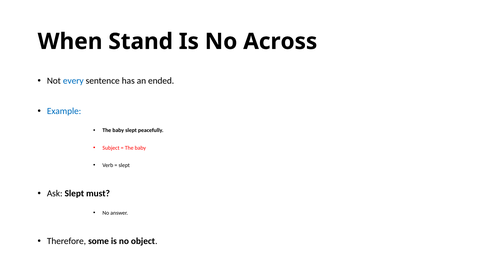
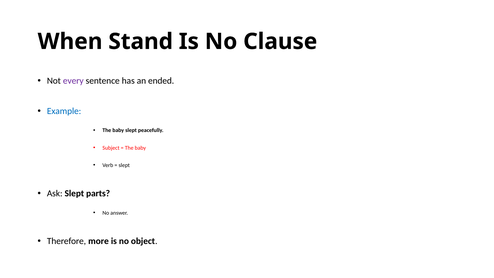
Across: Across -> Clause (280, 41)
every colour: blue -> purple (73, 81)
must: must -> parts (98, 193)
some: some -> more (98, 241)
